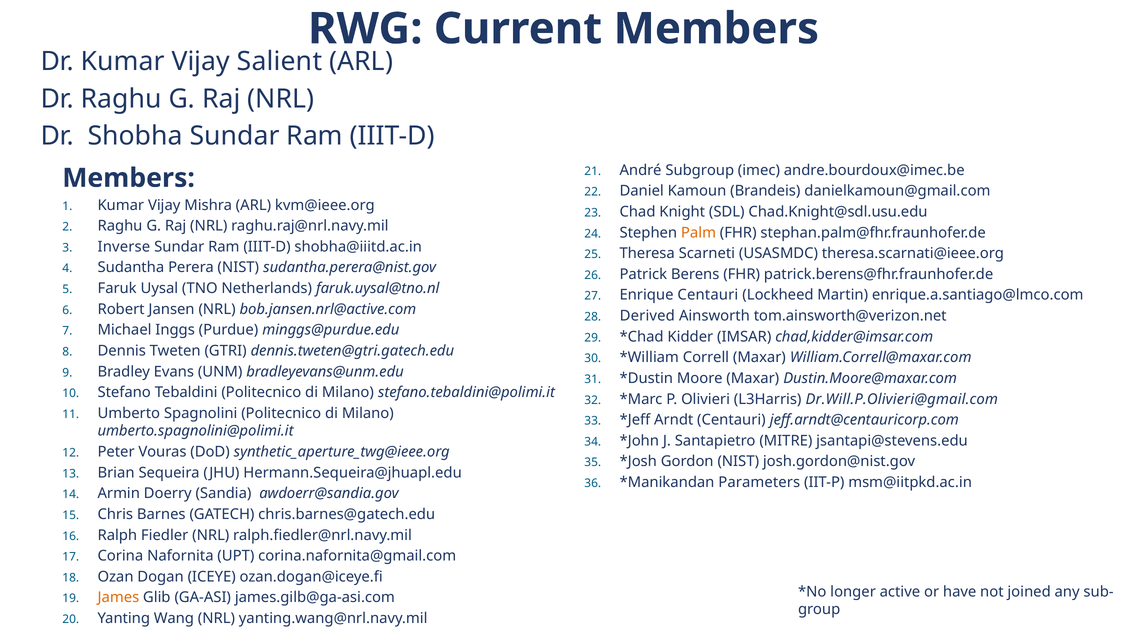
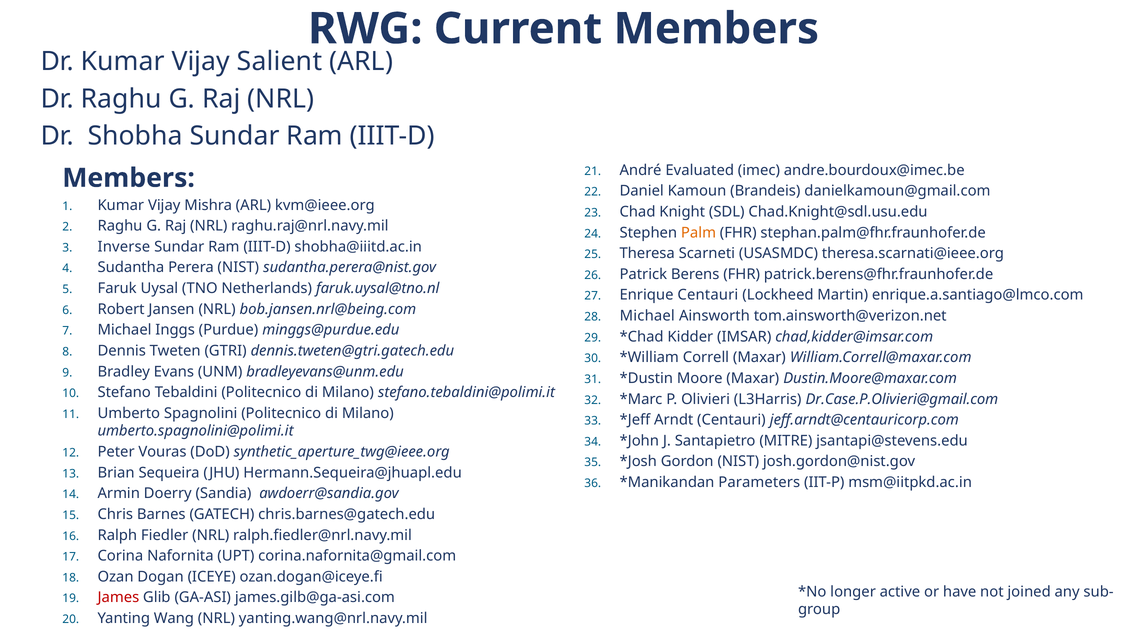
Subgroup: Subgroup -> Evaluated (700, 170)
bob.jansen.nrl@active.com: bob.jansen.nrl@active.com -> bob.jansen.nrl@being.com (328, 309)
Derived: Derived -> Michael (647, 316)
Dr.Will.P.Olivieri@gmail.com: Dr.Will.P.Olivieri@gmail.com -> Dr.Case.P.Olivieri@gmail.com (902, 399)
James colour: orange -> red (118, 598)
